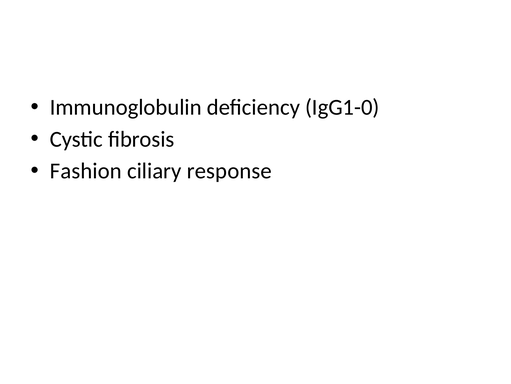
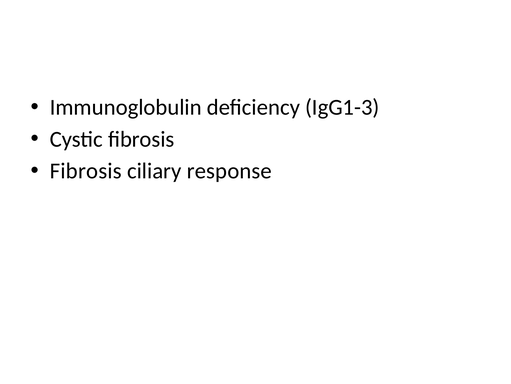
IgG1-0: IgG1-0 -> IgG1-3 (342, 107)
Fashion: Fashion -> Fibrosis (86, 171)
